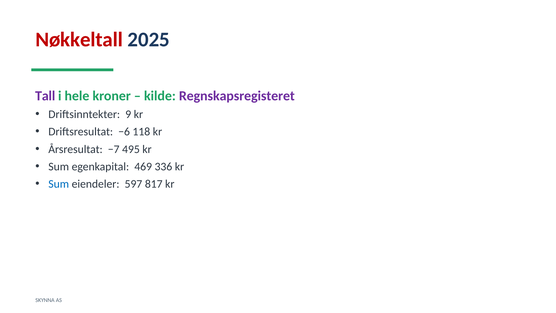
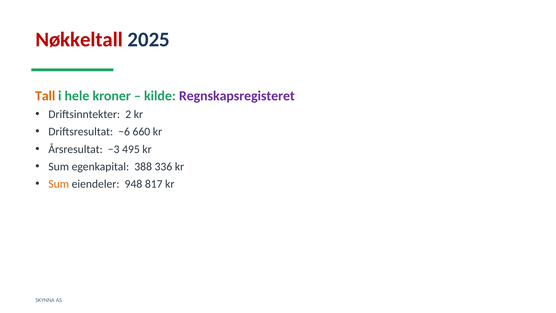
Tall colour: purple -> orange (45, 96)
9: 9 -> 2 (128, 114)
118: 118 -> 660 (141, 132)
−7: −7 -> −3 (114, 149)
469: 469 -> 388 (143, 166)
Sum colour: blue -> orange (59, 184)
597: 597 -> 948 (133, 184)
